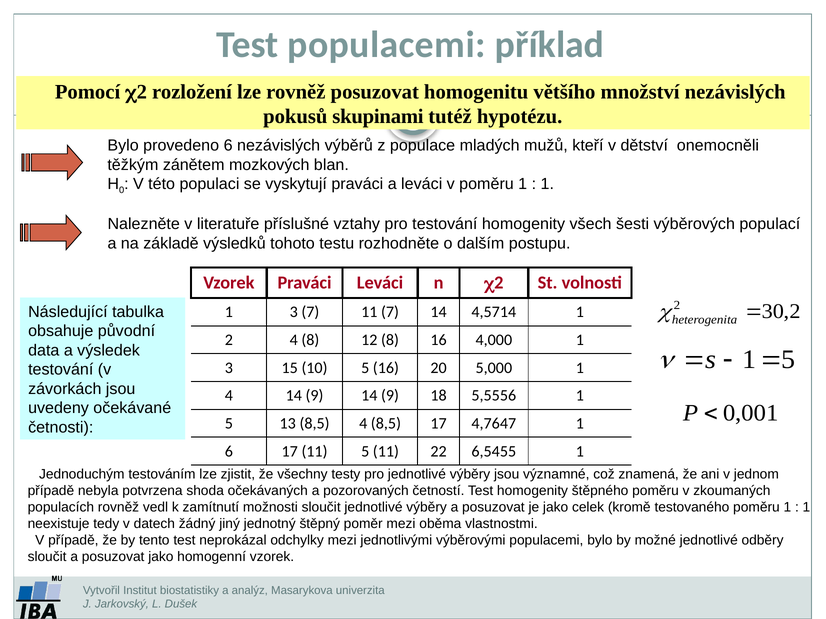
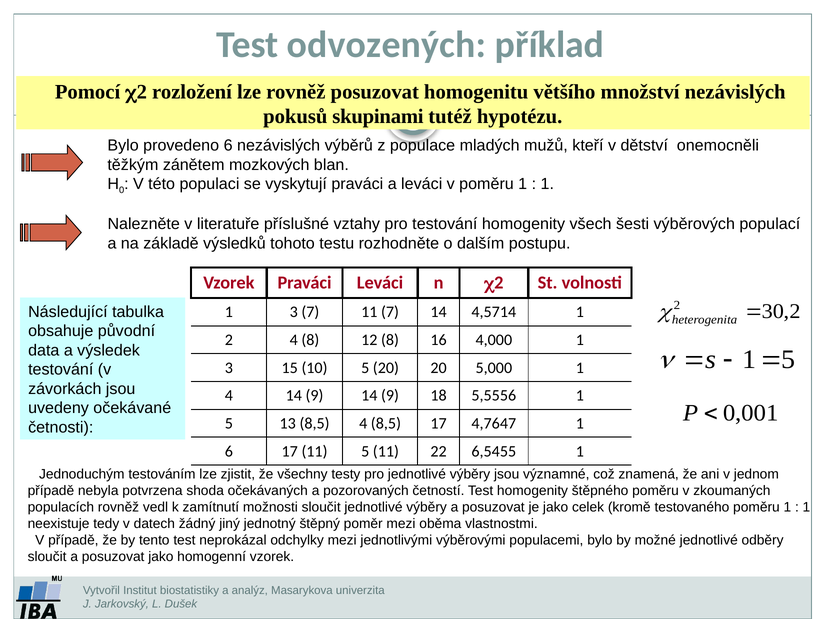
Test populacemi: populacemi -> odvozených (387, 45)
5 16: 16 -> 20 (386, 368)
